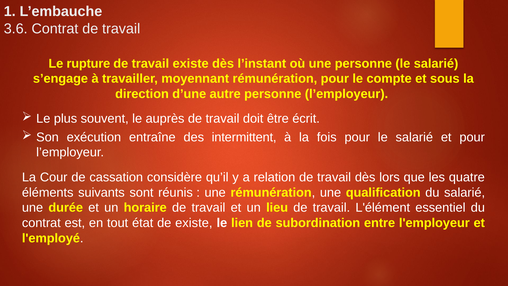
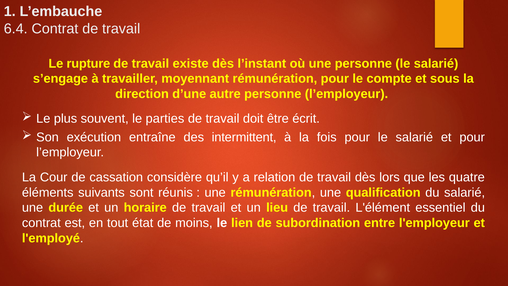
3.6: 3.6 -> 6.4 (16, 29)
auprès: auprès -> parties (165, 119)
de existe: existe -> moins (194, 223)
